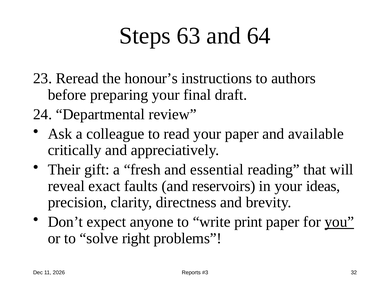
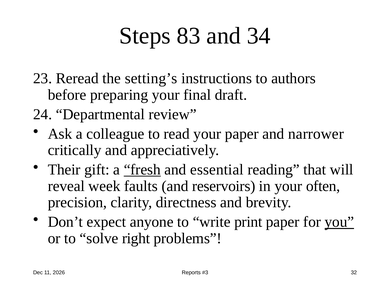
63: 63 -> 83 (189, 36)
64: 64 -> 34 (259, 36)
honour’s: honour’s -> setting’s (151, 78)
available: available -> narrower (316, 134)
fresh underline: none -> present (142, 169)
exact: exact -> week (104, 186)
ideas: ideas -> often (323, 186)
